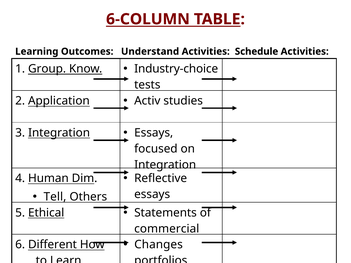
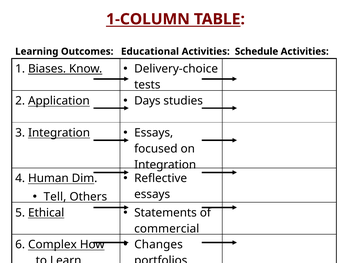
6-COLUMN: 6-COLUMN -> 1-COLUMN (148, 19)
Understand: Understand -> Educational (150, 52)
Group: Group -> Biases (47, 69)
Industry-choice: Industry-choice -> Delivery-choice (176, 69)
Activ: Activ -> Days (147, 101)
Different: Different -> Complex (52, 245)
